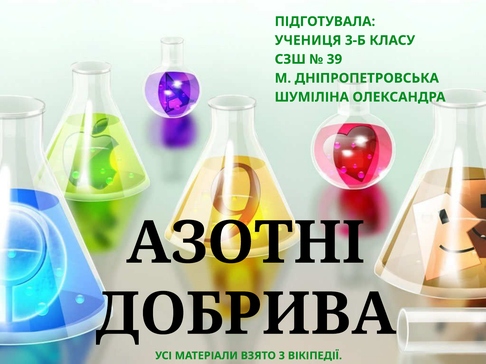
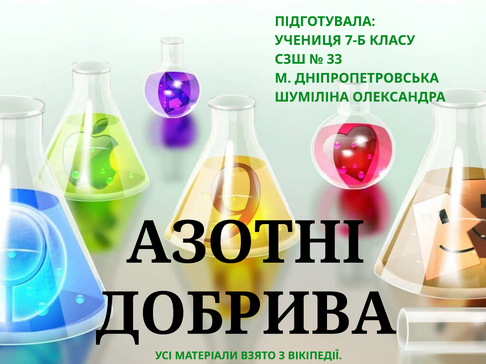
3-Б: 3-Б -> 7-Б (355, 40)
39: 39 -> 33 (334, 59)
